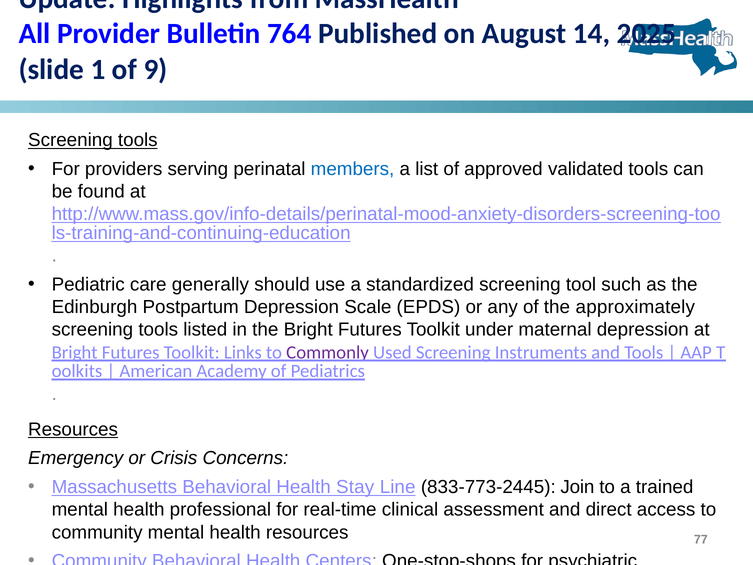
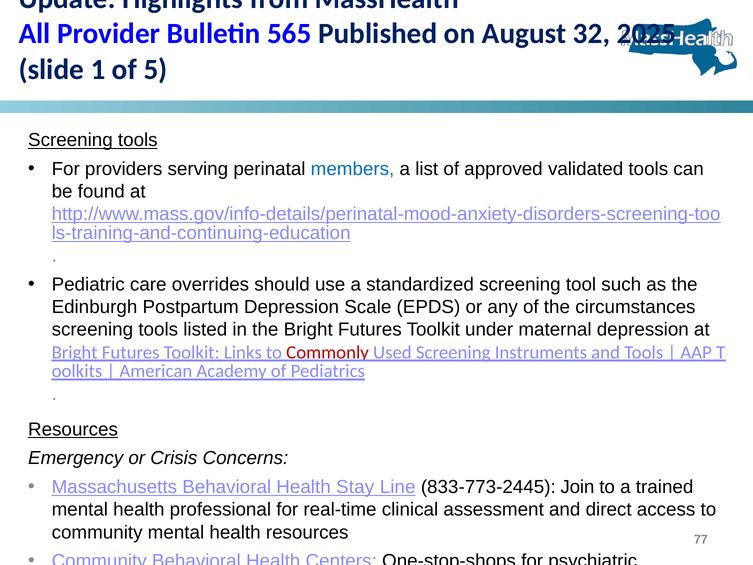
764: 764 -> 565 (289, 34)
14: 14 -> 32 (592, 34)
9: 9 -> 5 (156, 70)
generally: generally -> overrides (210, 284)
approximately: approximately -> circumstances (635, 307)
Commonly colour: purple -> red (328, 352)
